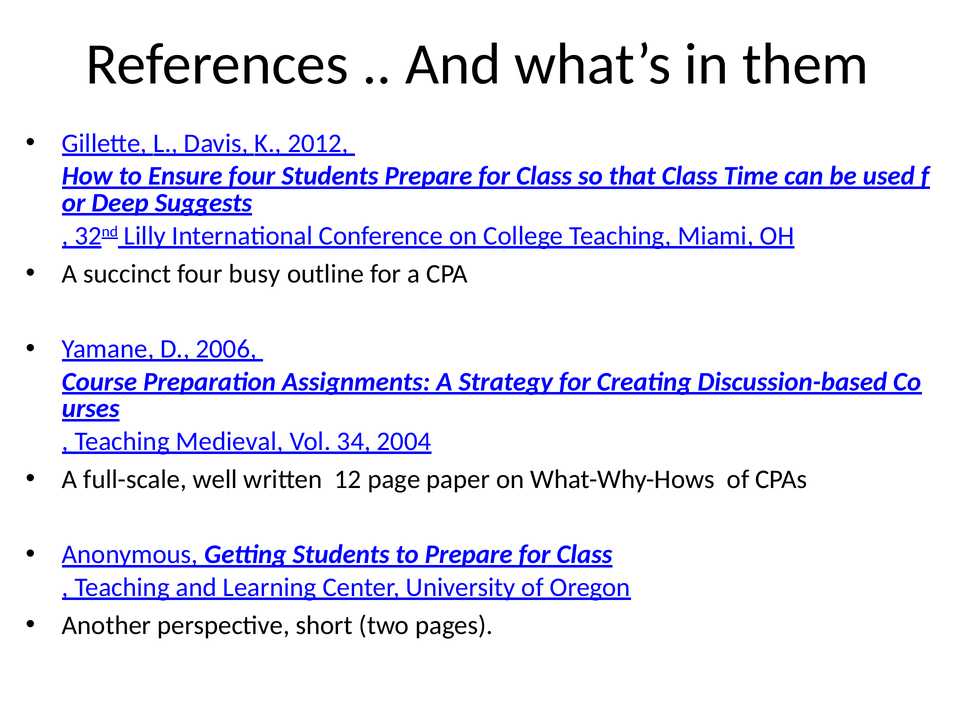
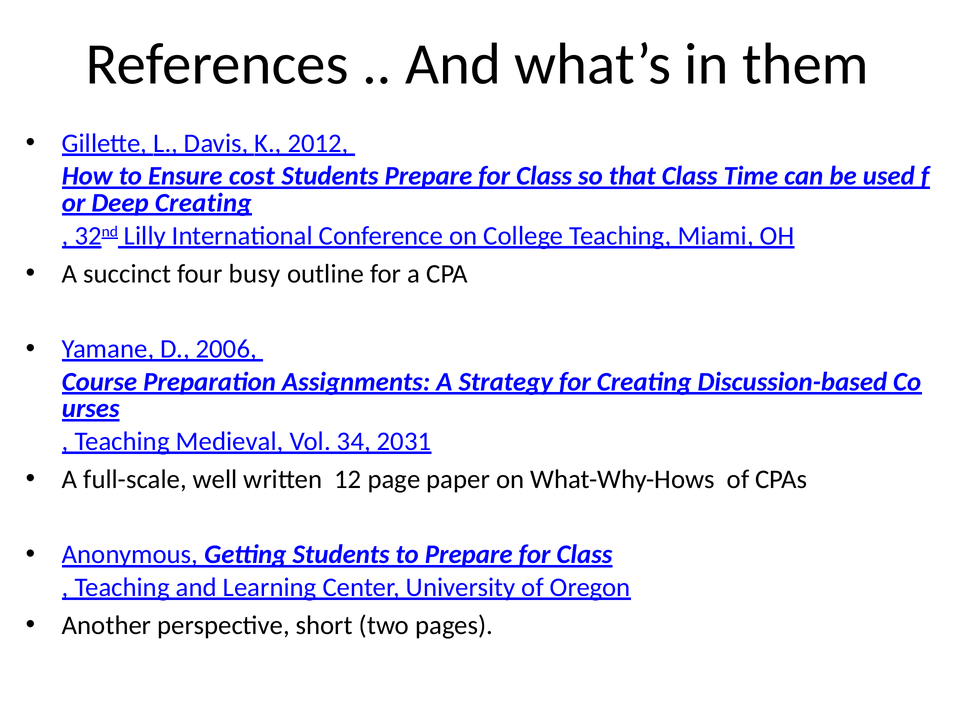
Ensure four: four -> cost (252, 176)
Deep Suggests: Suggests -> Creating (203, 203)
2004: 2004 -> 2031 (404, 441)
